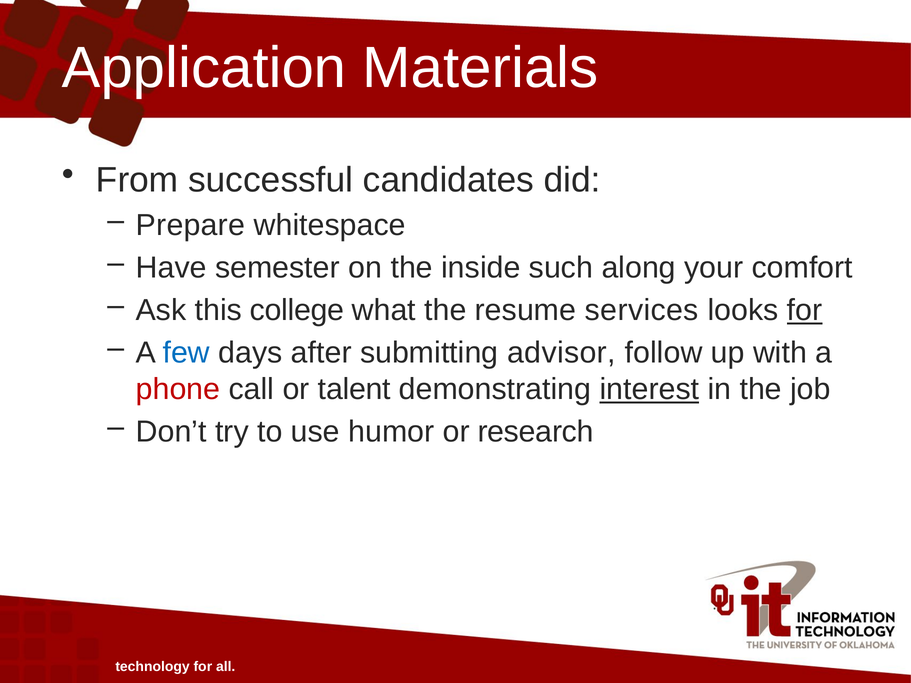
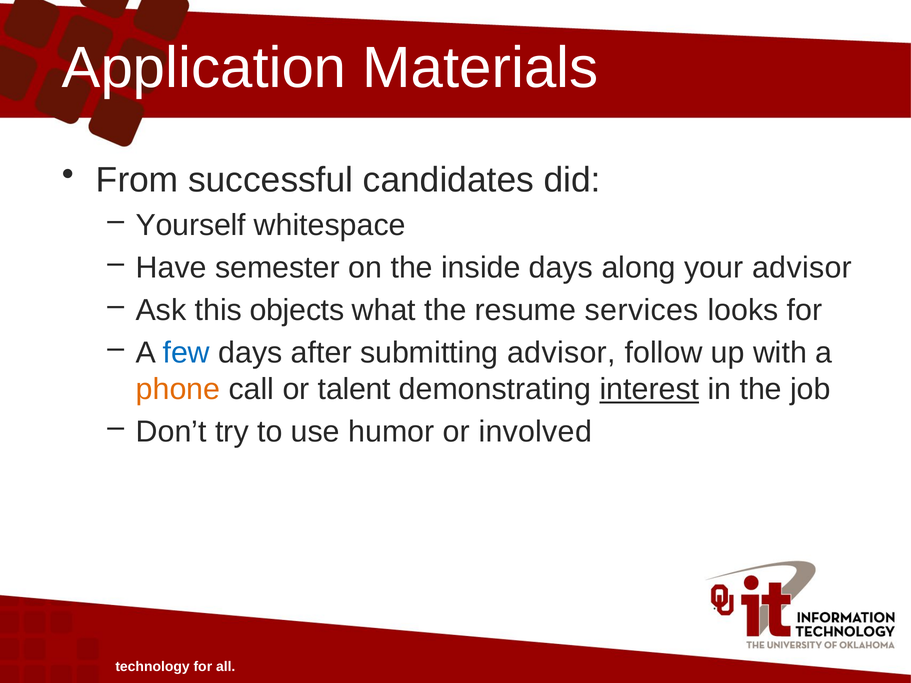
Prepare: Prepare -> Yourself (191, 226)
inside such: such -> days (561, 268)
your comfort: comfort -> advisor (802, 268)
college: college -> objects (297, 311)
for underline: present -> none (805, 311)
phone colour: red -> orange (178, 389)
research: research -> involved (535, 432)
